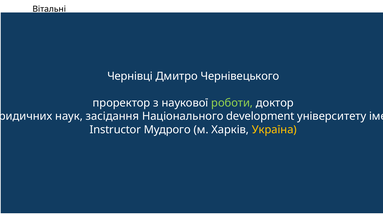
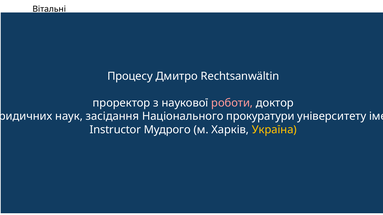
Чернівці: Чернівці -> Процесу (130, 76)
Чернівецького: Чернівецького -> Rechtsanwältin (240, 76)
роботи colour: light green -> pink (232, 103)
development: development -> прокуратури (260, 116)
